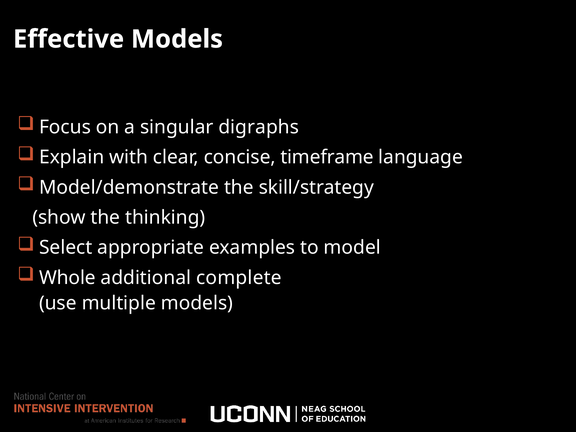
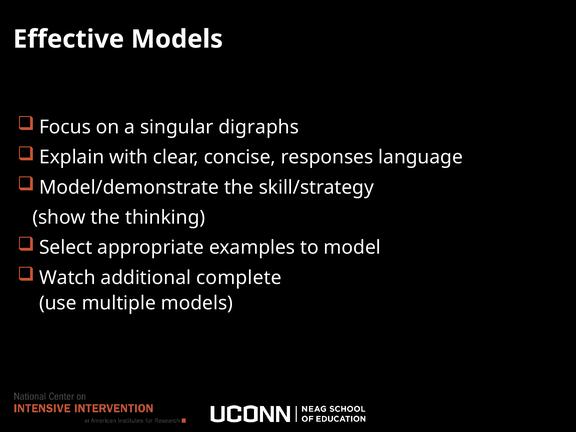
timeframe: timeframe -> responses (327, 157)
Whole: Whole -> Watch (67, 278)
